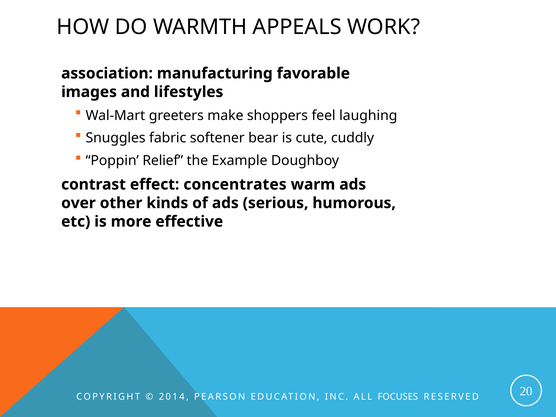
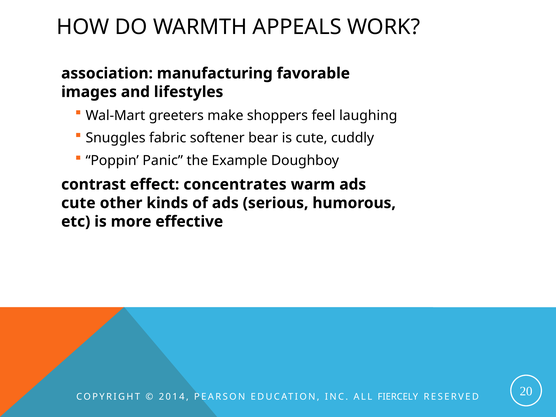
Relief: Relief -> Panic (163, 161)
over: over -> cute (78, 203)
FOCUSES: FOCUSES -> FIERCELY (398, 397)
